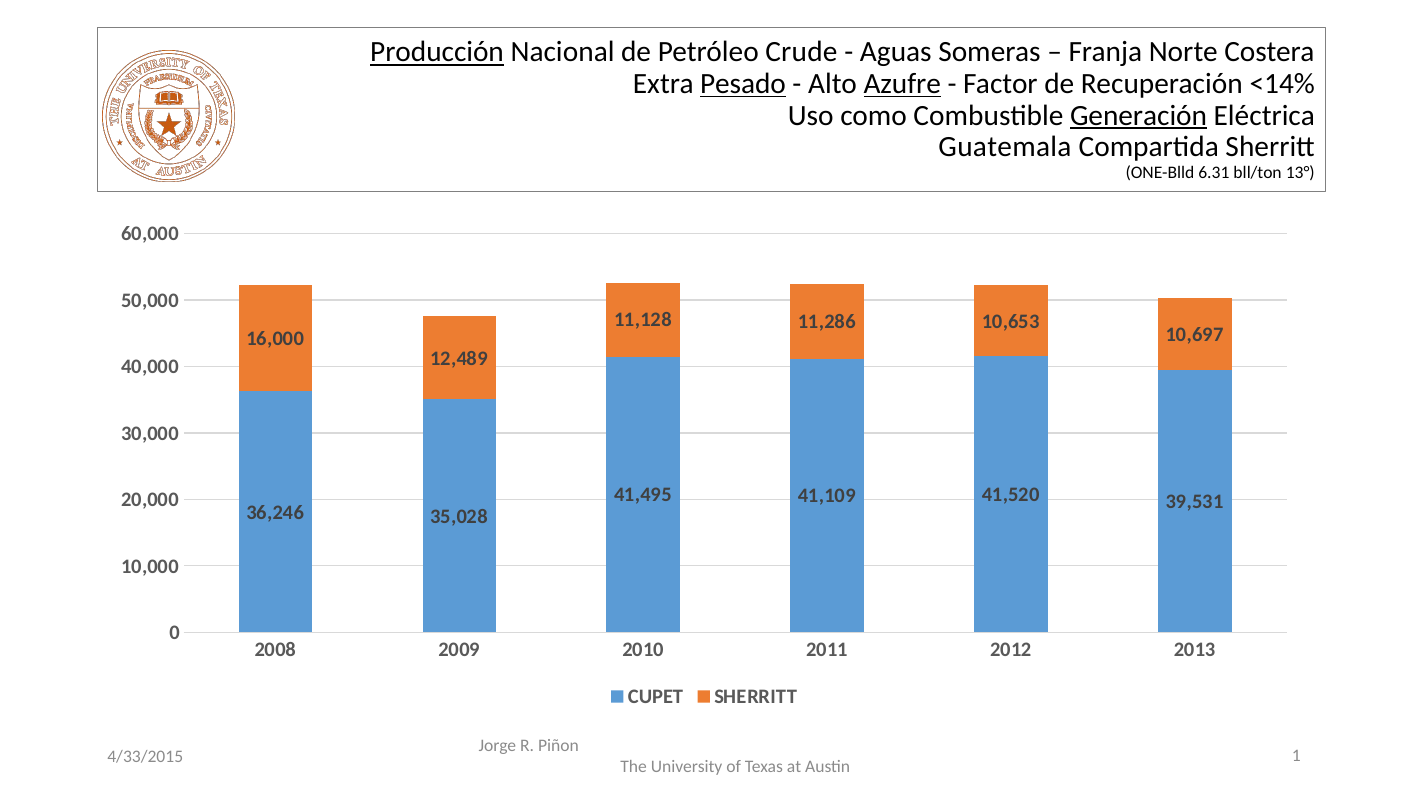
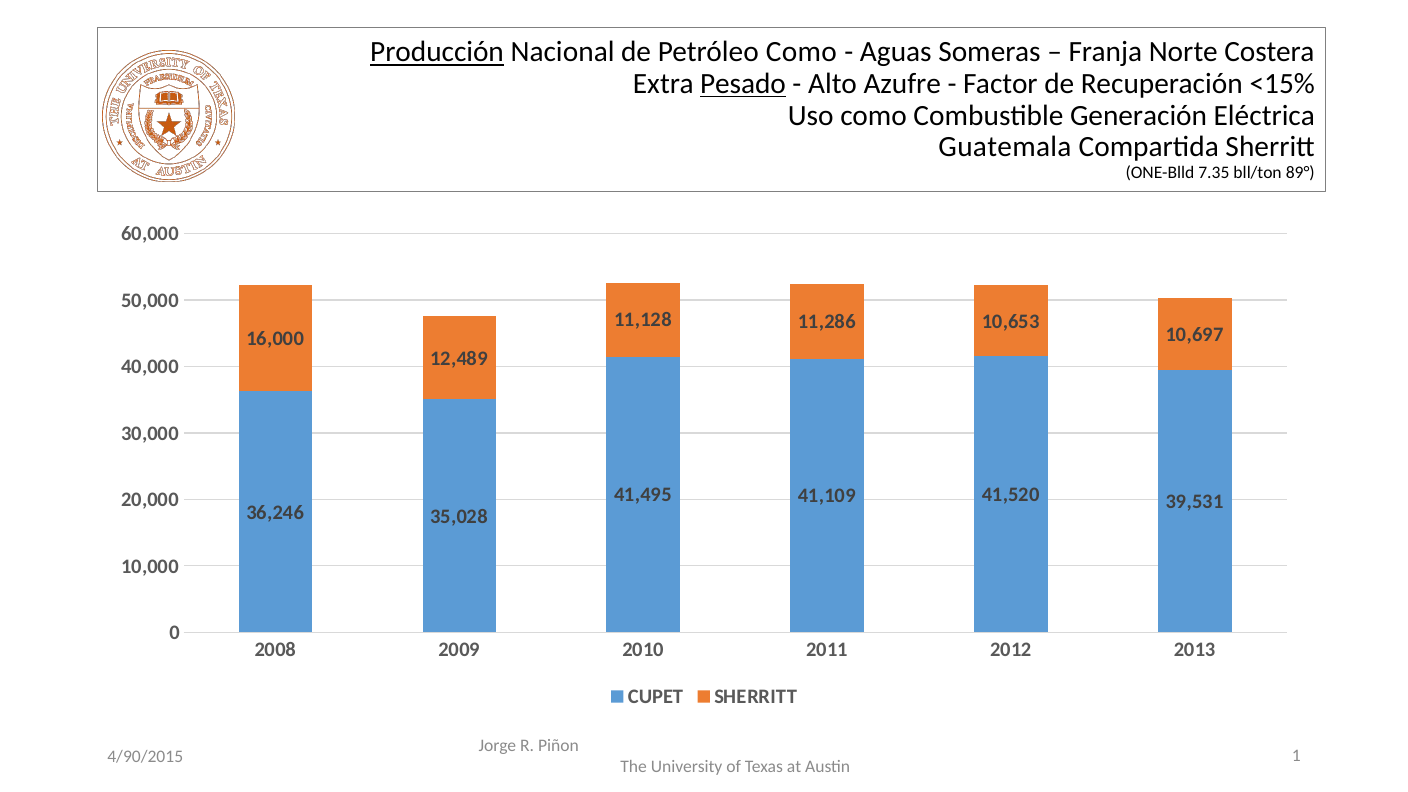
Petróleo Crude: Crude -> Como (801, 52)
Azufre underline: present -> none (902, 84)
<14%: <14% -> <15% (1282, 84)
Generación underline: present -> none (1139, 116)
6.31: 6.31 -> 7.35 (1214, 173)
13°: 13° -> 89° (1300, 173)
4/33/2015: 4/33/2015 -> 4/90/2015 (145, 756)
